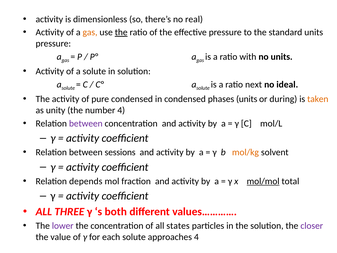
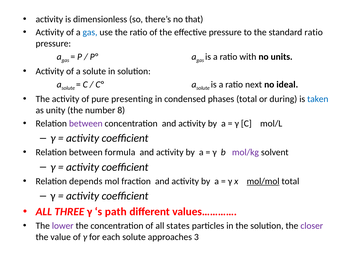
real: real -> that (194, 19)
gas colour: orange -> blue (90, 32)
the underline: present -> none (121, 32)
standard units: units -> ratio (314, 32)
pure condensed: condensed -> presenting (132, 99)
phases units: units -> total (247, 99)
taken colour: orange -> blue (318, 99)
number 4: 4 -> 8 (121, 110)
sessions: sessions -> formula (120, 152)
mol/kg colour: orange -> purple (245, 152)
both: both -> path (116, 212)
approaches 4: 4 -> 3 (196, 237)
